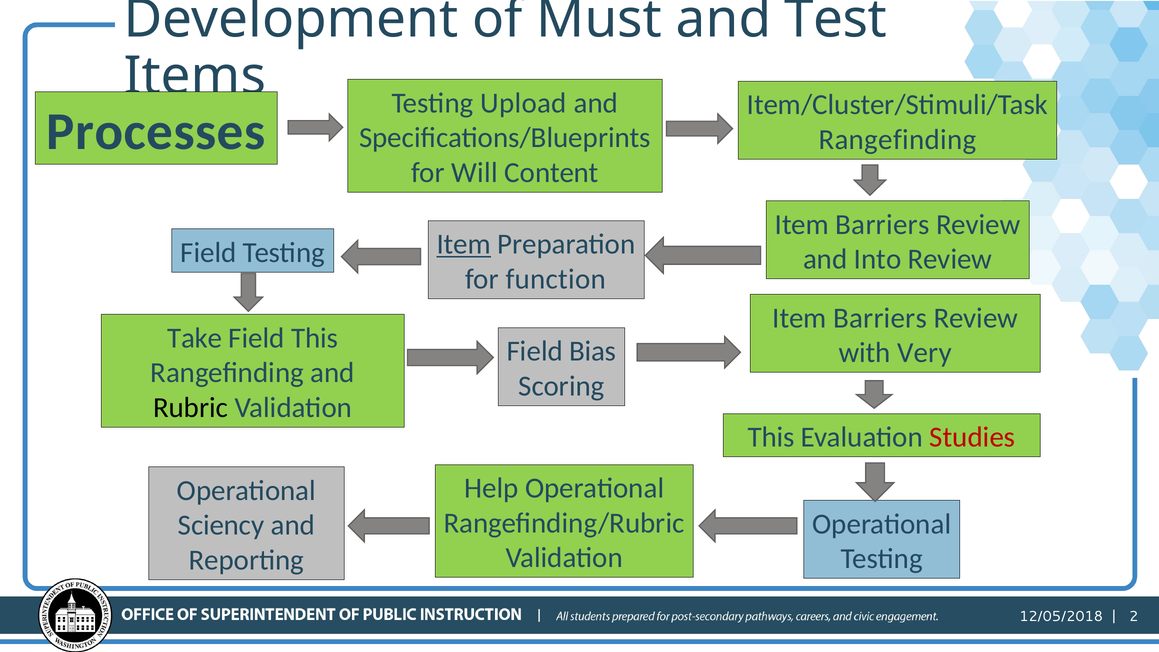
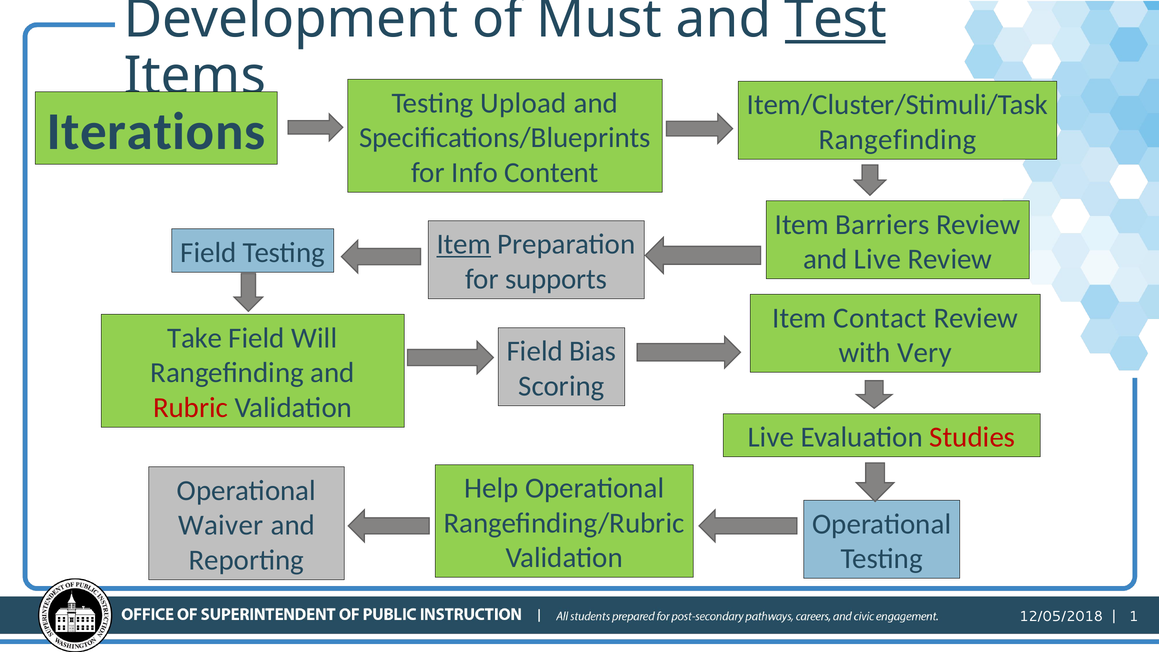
Test underline: none -> present (835, 19)
Processes: Processes -> Iterations (156, 132)
Will: Will -> Info (475, 173)
and Into: Into -> Live (877, 259)
function: function -> supports (556, 279)
Barriers: Barriers -> Contact (880, 318)
Field This: This -> Will (314, 338)
Rubric colour: black -> red (191, 408)
This: This -> Live (771, 437)
Sciency: Sciency -> Waiver (221, 525)
2: 2 -> 1 (1134, 617)
